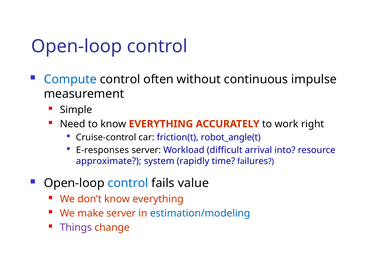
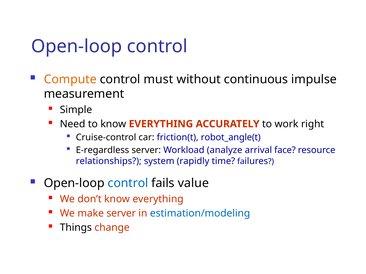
Compute colour: blue -> orange (70, 79)
often: often -> must (158, 79)
E-responses: E-responses -> E-regardless (103, 150)
difficult: difficult -> analyze (225, 150)
into: into -> face (285, 150)
approximate: approximate -> relationships (109, 161)
Things colour: purple -> black (76, 228)
